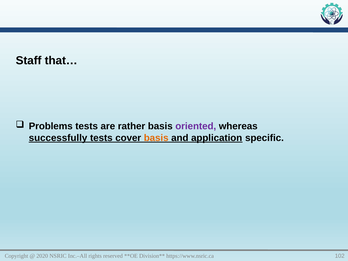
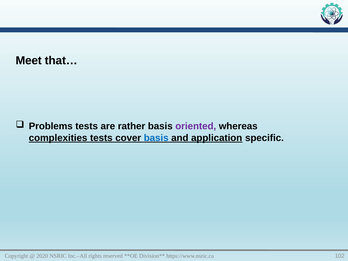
Staff: Staff -> Meet (29, 60)
successfully: successfully -> complexities (58, 138)
basis colour: orange -> blue (156, 138)
